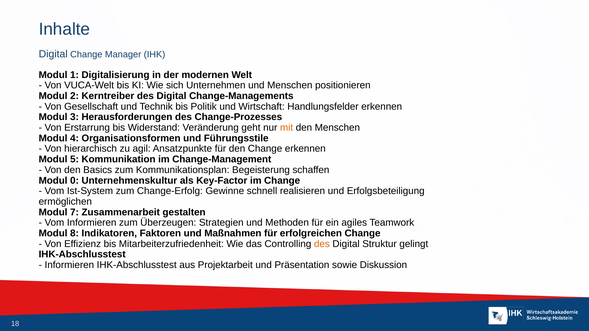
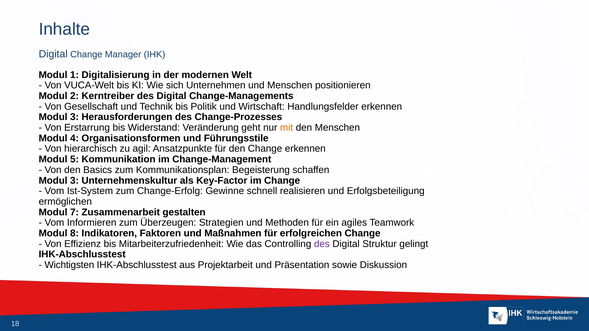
0: 0 -> 3 (75, 181)
des colour: orange -> purple (322, 244)
Informieren: Informieren -> Wichtigsten (69, 265)
